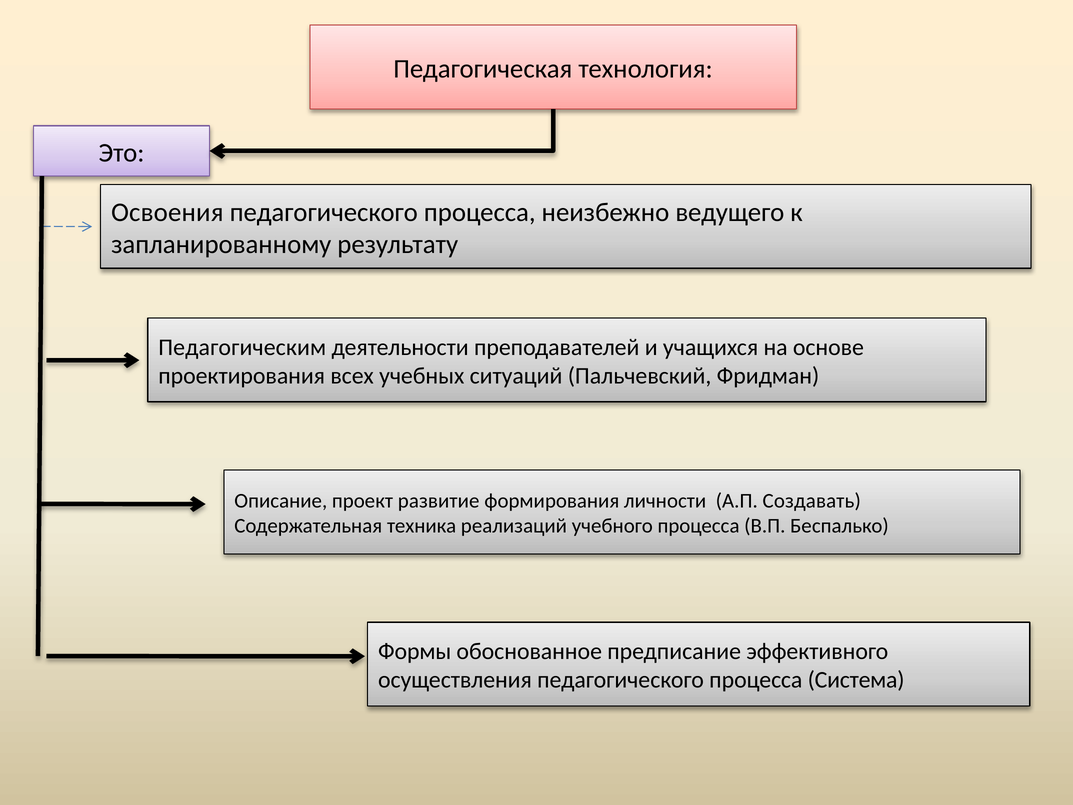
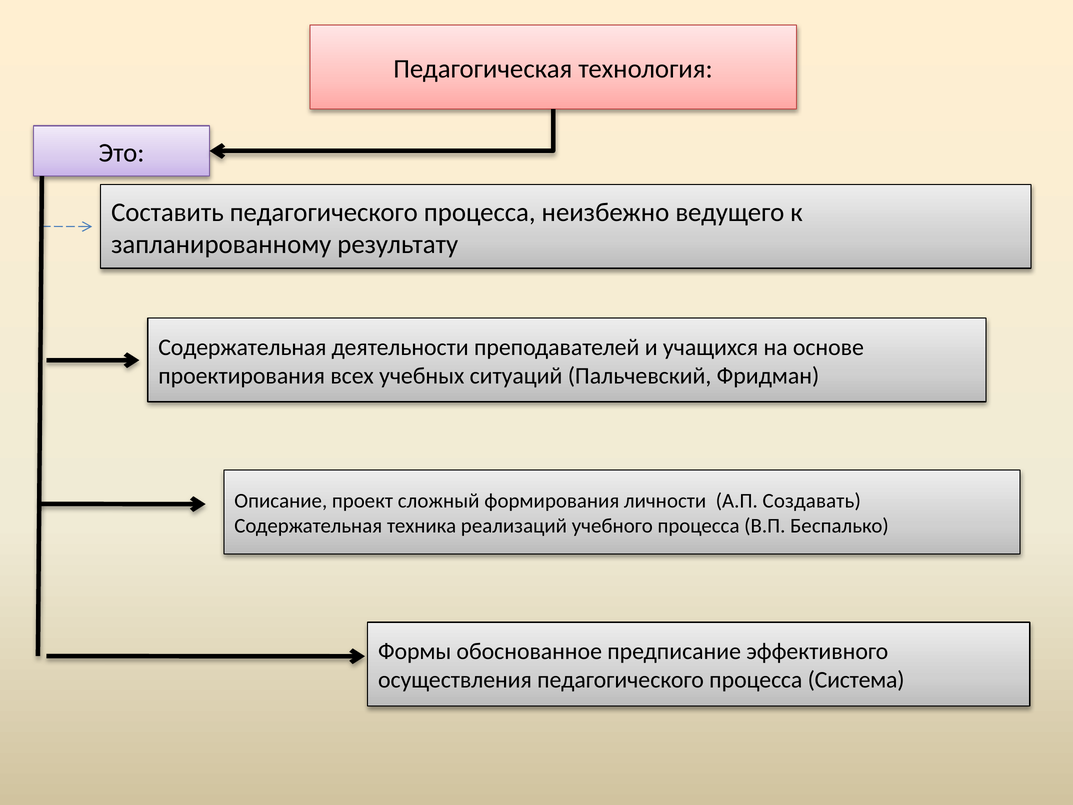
Освоения: Освоения -> Составить (167, 212)
Педагогическим: Педагогическим -> Содержательная (242, 347)
развитие: развитие -> сложный (439, 501)
